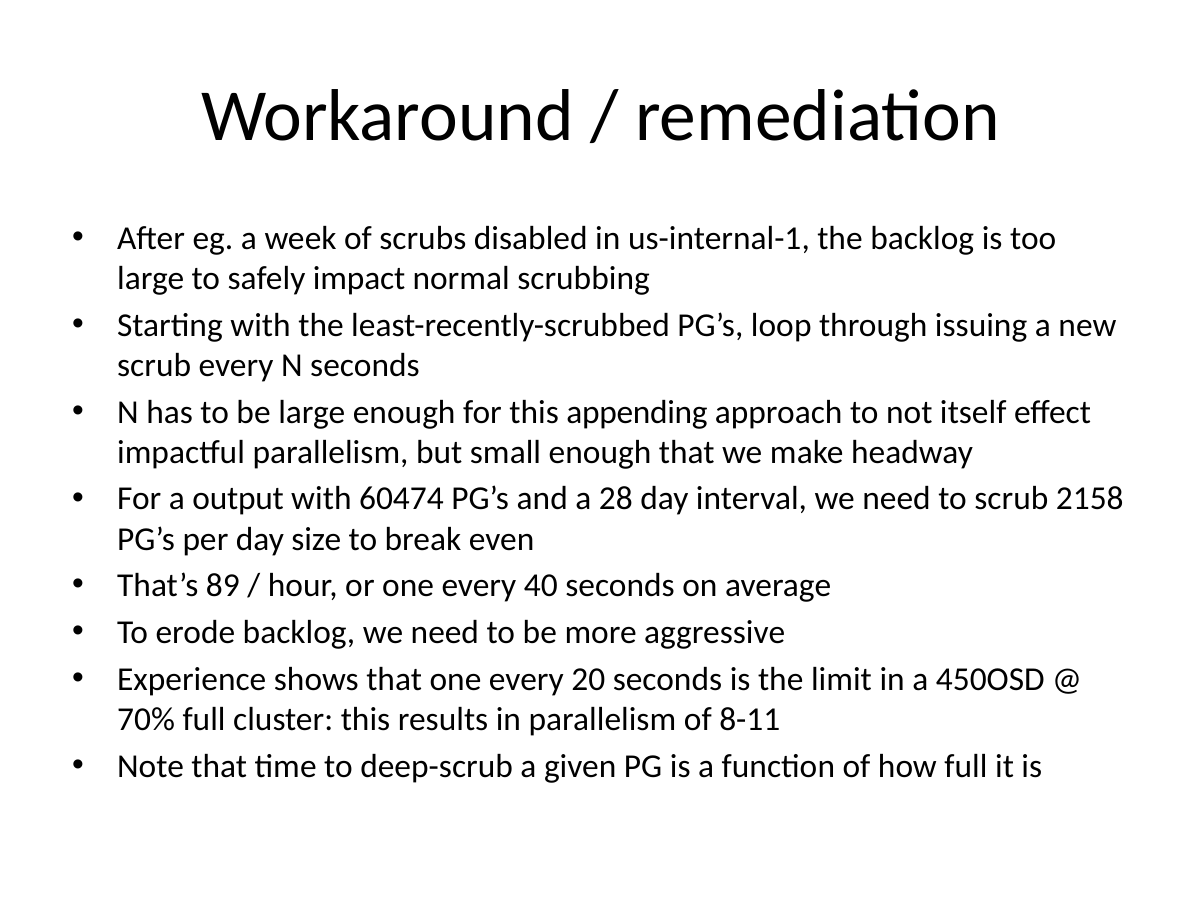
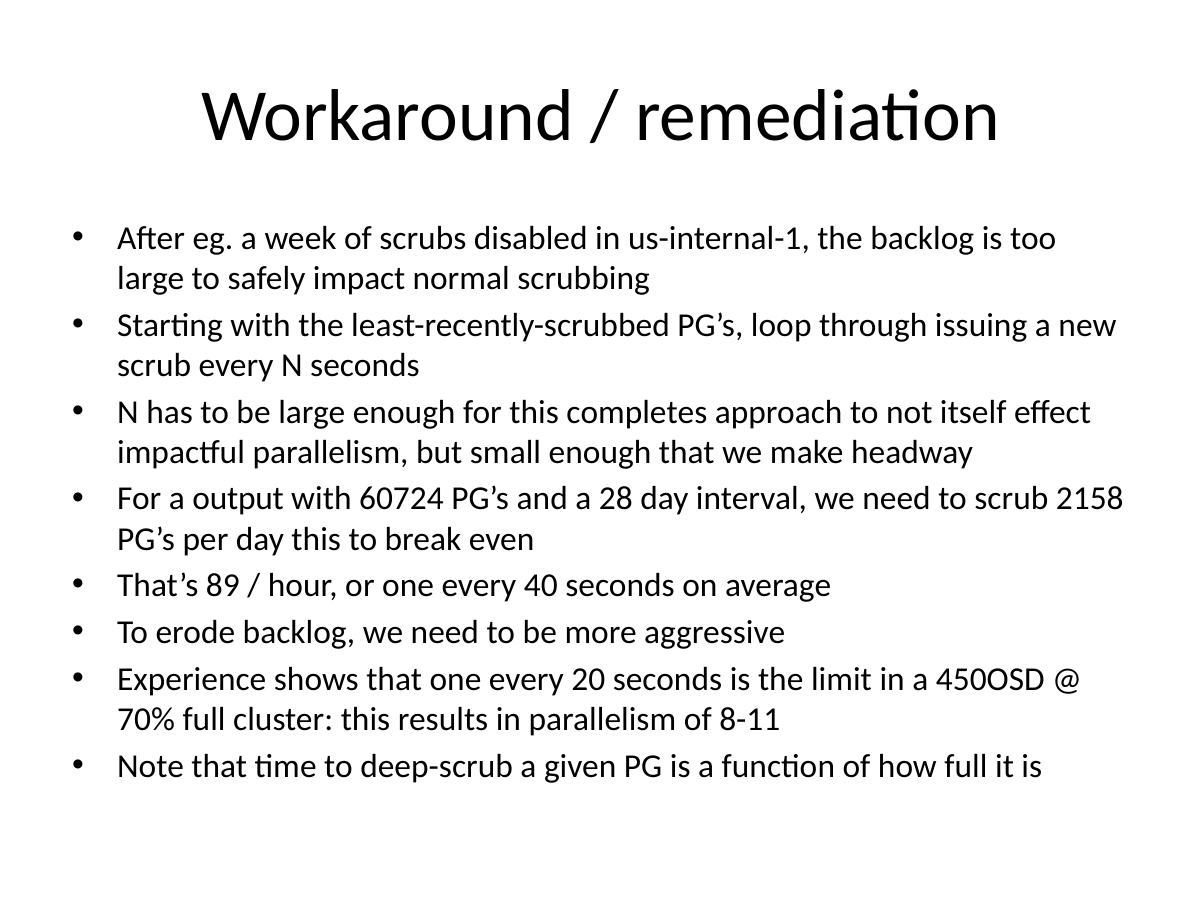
appending: appending -> completes (637, 412)
60474: 60474 -> 60724 (401, 499)
day size: size -> this (316, 539)
